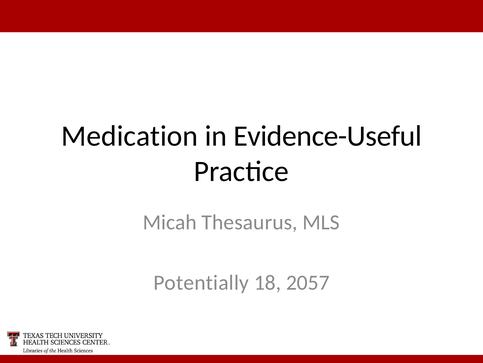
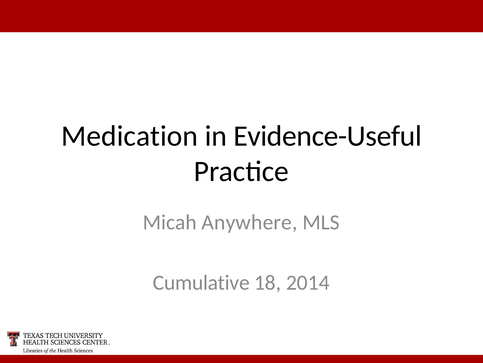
Thesaurus: Thesaurus -> Anywhere (250, 222)
Potentially: Potentially -> Cumulative (201, 282)
2057: 2057 -> 2014 (308, 282)
